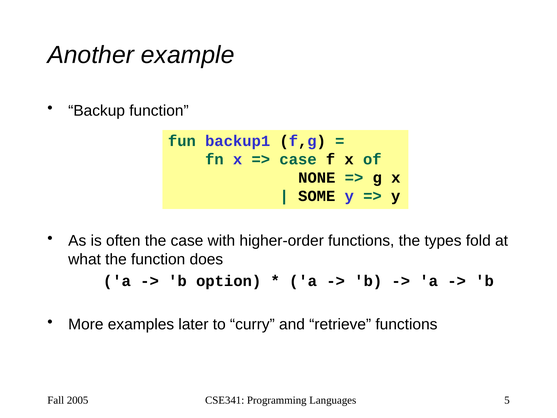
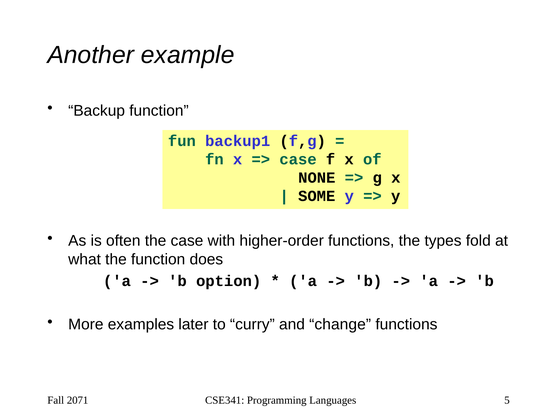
retrieve: retrieve -> change (340, 324)
2005: 2005 -> 2071 (78, 400)
